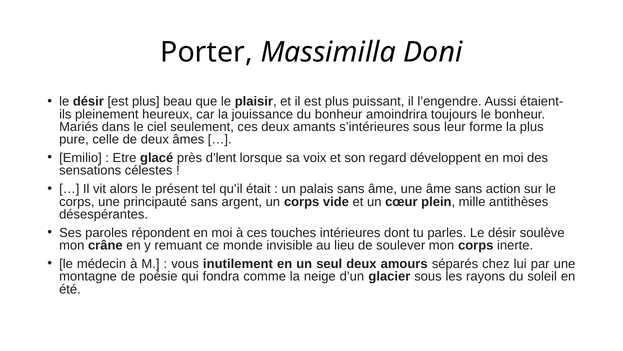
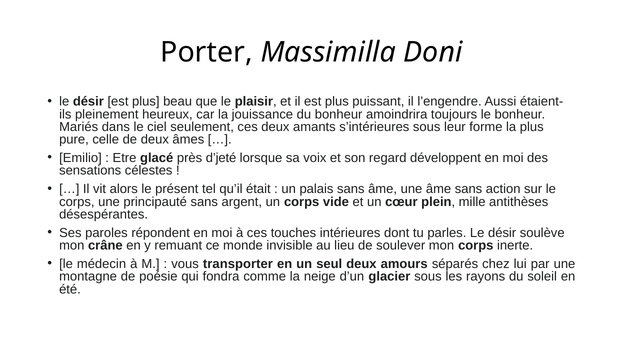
d’lent: d’lent -> d’jeté (221, 158)
inutilement: inutilement -> transporter (238, 264)
